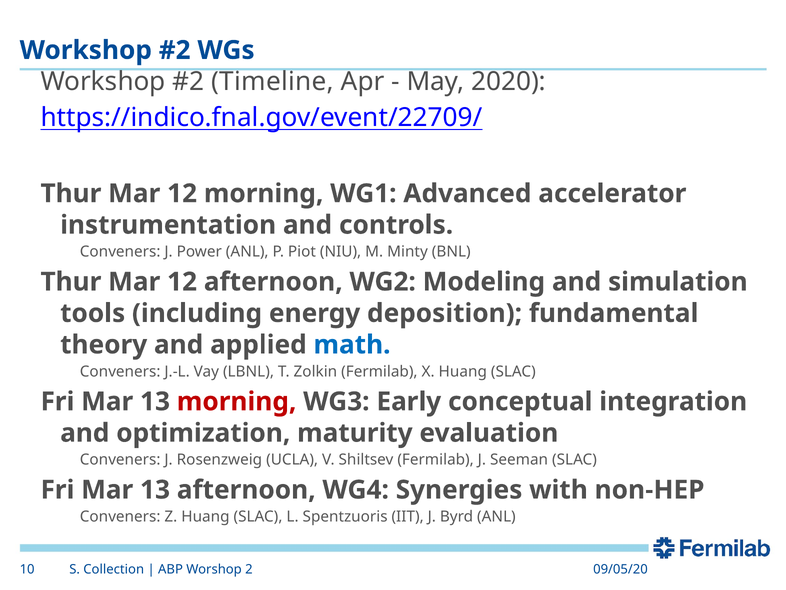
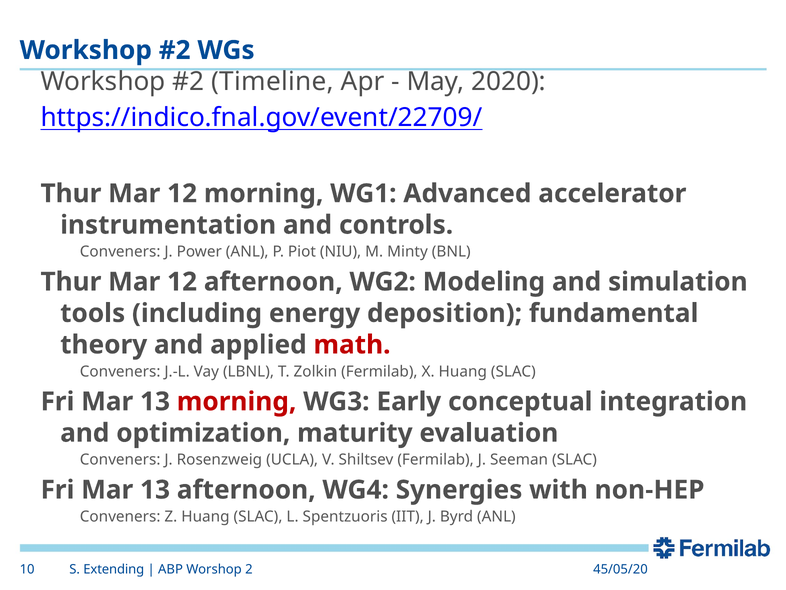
math colour: blue -> red (352, 344)
Collection: Collection -> Extending (114, 569)
09/05/20: 09/05/20 -> 45/05/20 (620, 569)
